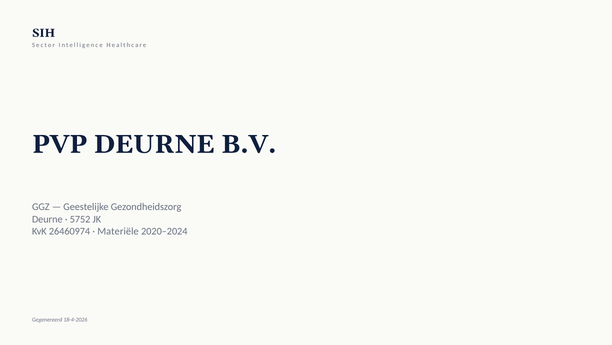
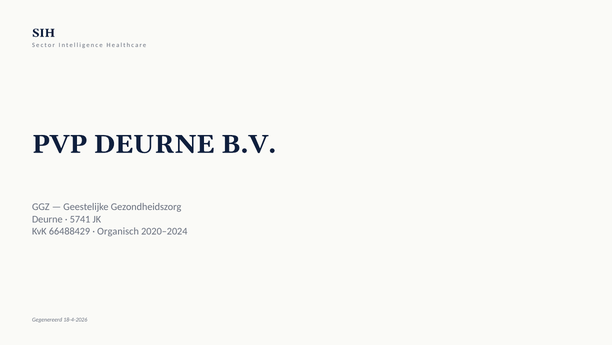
5752: 5752 -> 5741 (80, 219)
26460974: 26460974 -> 66488429 (70, 231)
Materiële: Materiële -> Organisch (118, 231)
